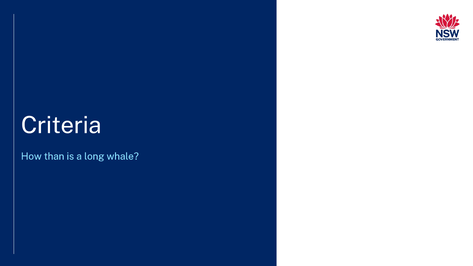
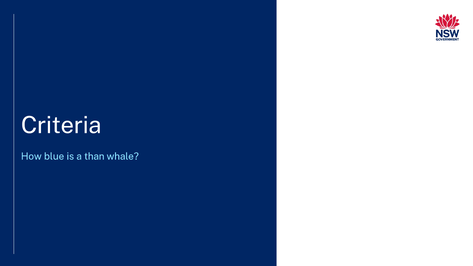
than: than -> blue (54, 156)
long: long -> than (94, 156)
